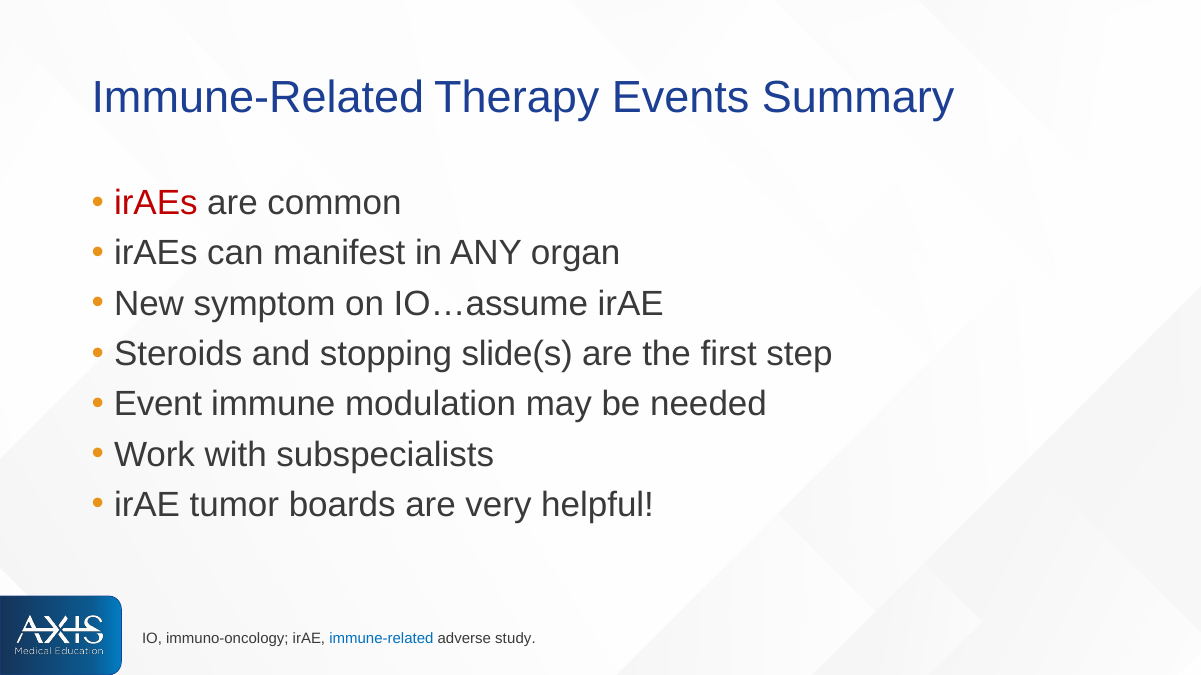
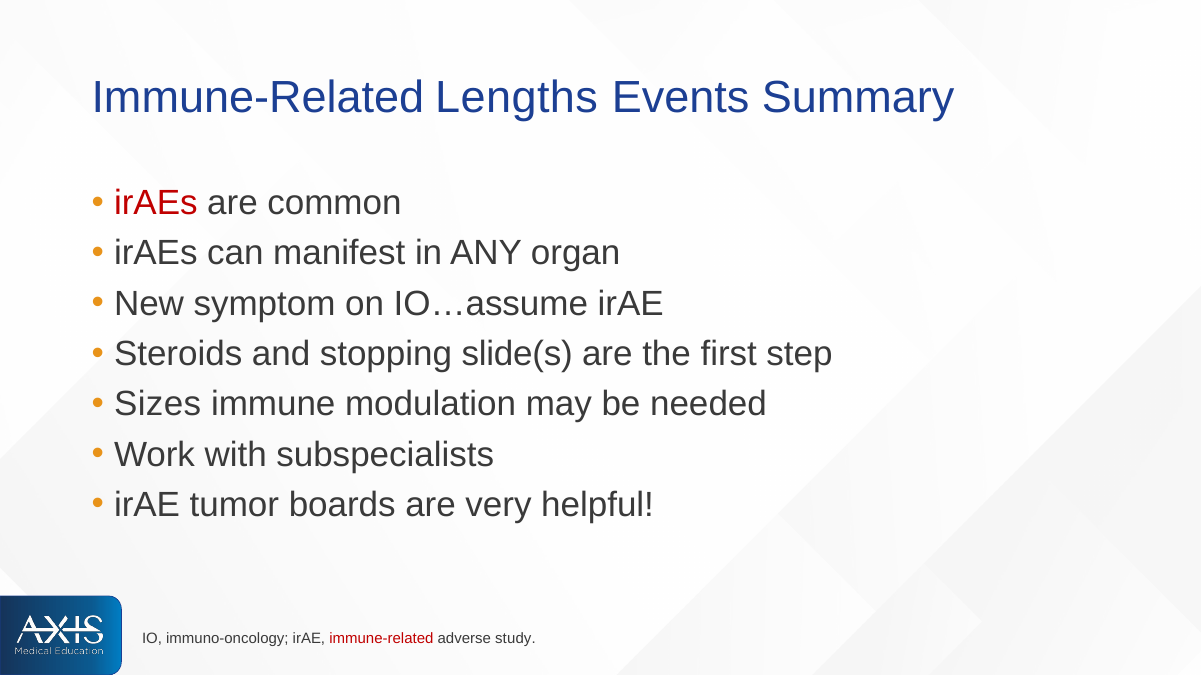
Therapy: Therapy -> Lengths (517, 98)
Event: Event -> Sizes (158, 404)
immune-related colour: blue -> red (381, 639)
